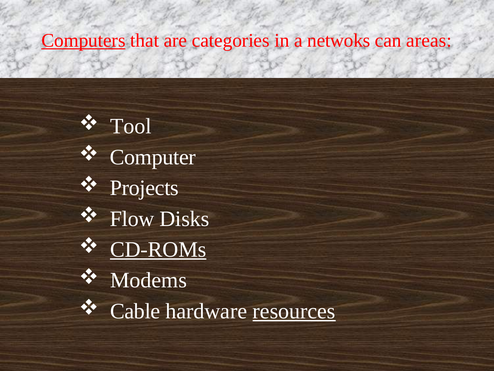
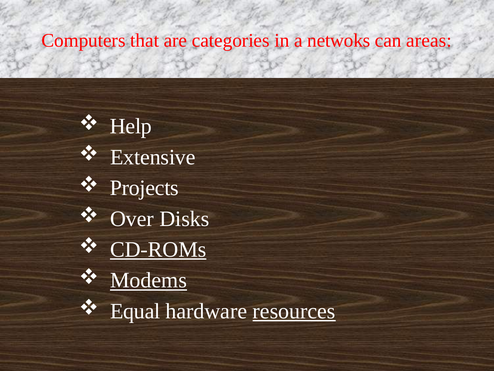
Computers underline: present -> none (83, 40)
Tool: Tool -> Help (131, 126)
Computer: Computer -> Extensive (153, 157)
Flow: Flow -> Over (132, 218)
Modems underline: none -> present (148, 280)
Cable: Cable -> Equal (135, 311)
